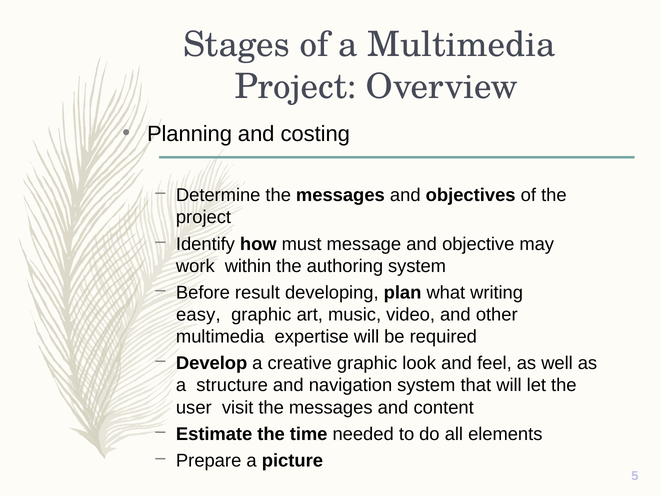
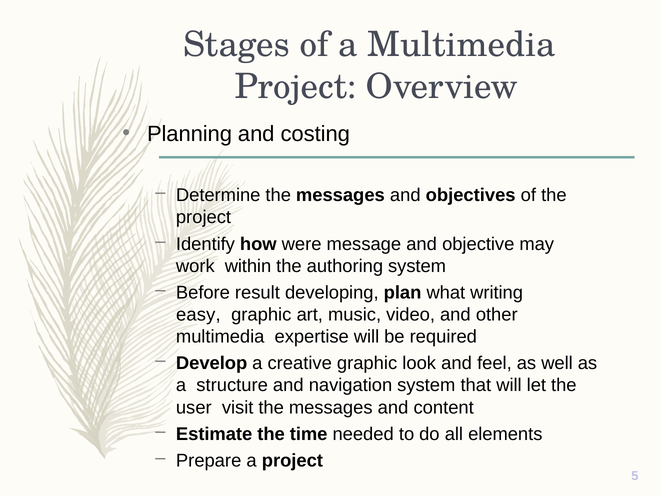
must: must -> were (302, 244)
a picture: picture -> project (292, 461)
